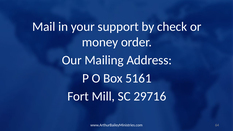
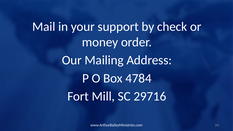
5161: 5161 -> 4784 (138, 78)
